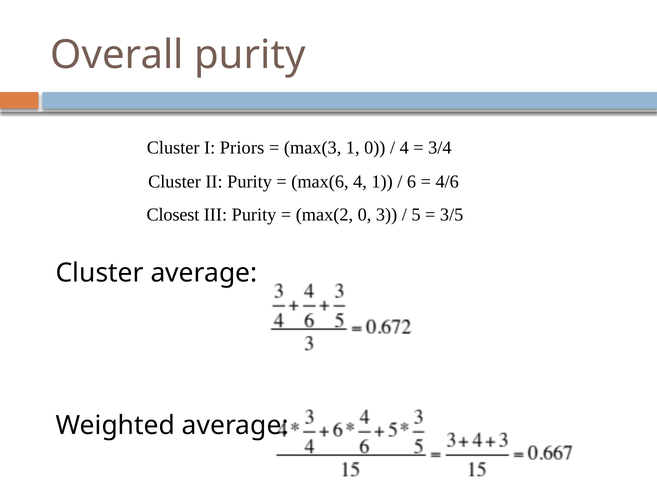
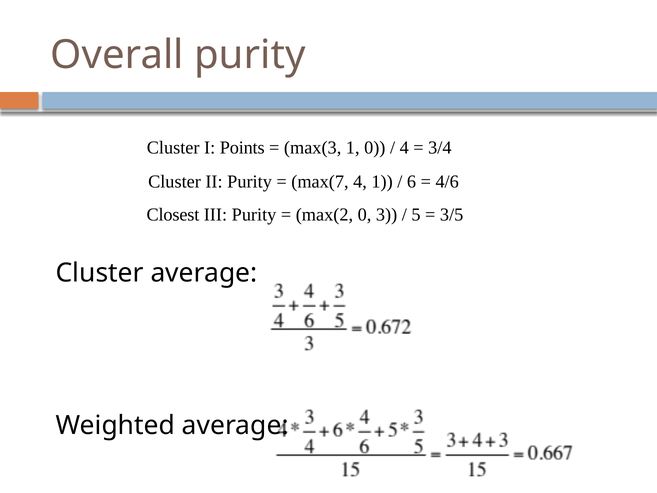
Priors: Priors -> Points (242, 147)
max(6: max(6 -> max(7 (320, 182)
